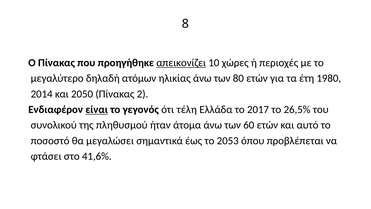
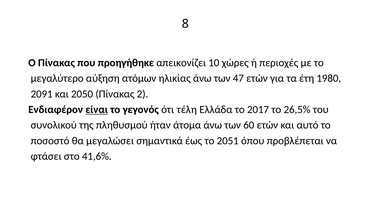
απεικονίζει underline: present -> none (181, 63)
δηλαδή: δηλαδή -> αύξηση (103, 78)
80: 80 -> 47 (238, 78)
2014: 2014 -> 2091 (42, 94)
2053: 2053 -> 2051 (228, 141)
